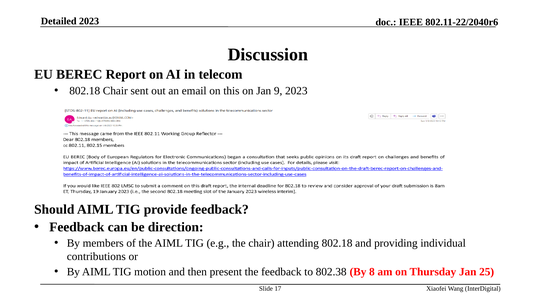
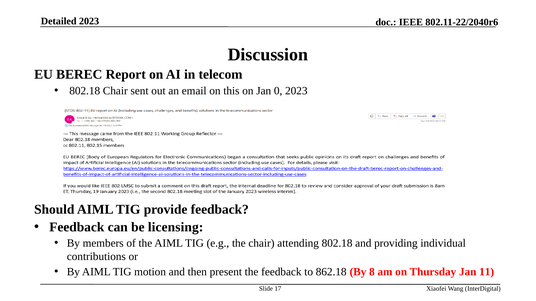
9: 9 -> 0 (278, 91)
direction: direction -> licensing (176, 227)
802.38: 802.38 -> 862.18 (331, 272)
25: 25 -> 11 (487, 272)
